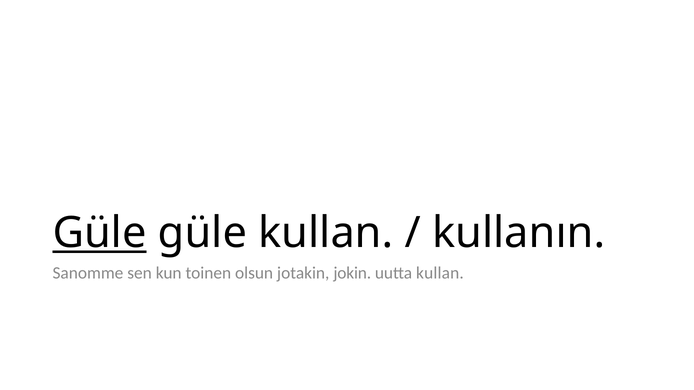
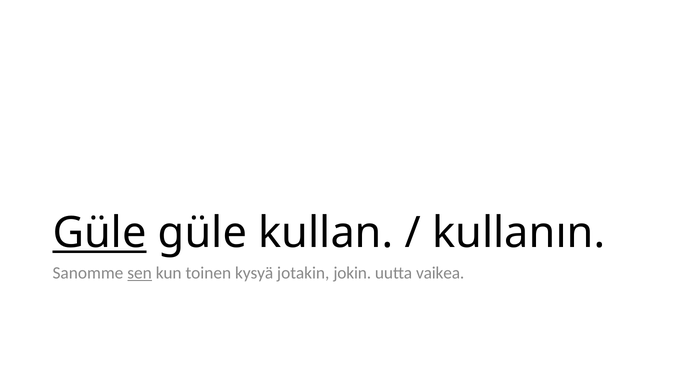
sen underline: none -> present (140, 273)
olsun: olsun -> kysyä (254, 273)
uutta kullan: kullan -> vaikea (440, 273)
